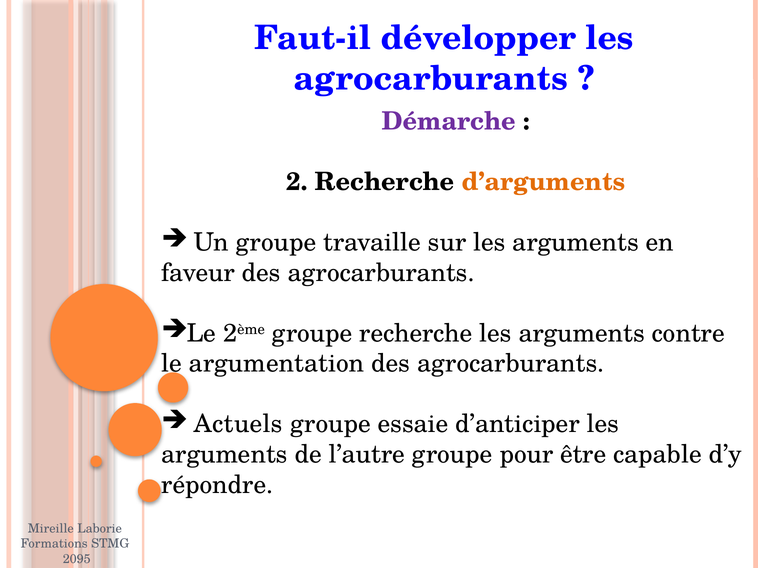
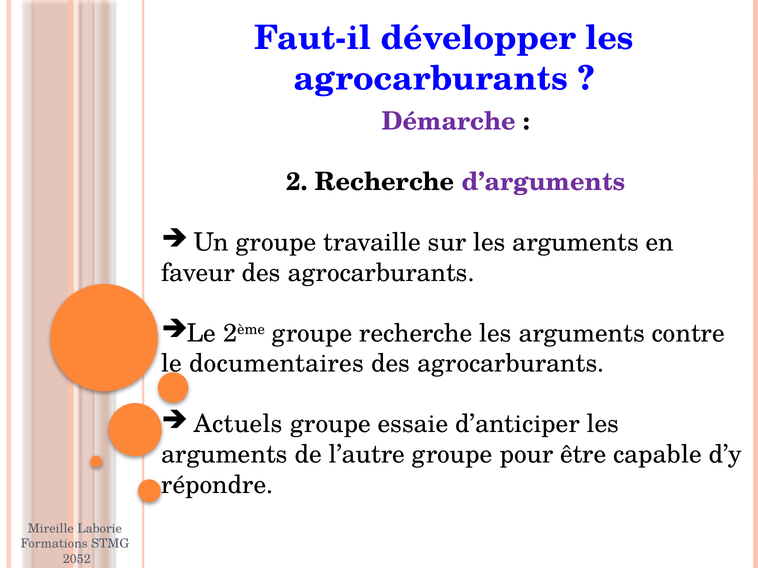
d’arguments colour: orange -> purple (544, 182)
argumentation: argumentation -> documentaires (277, 364)
2095: 2095 -> 2052 (77, 559)
